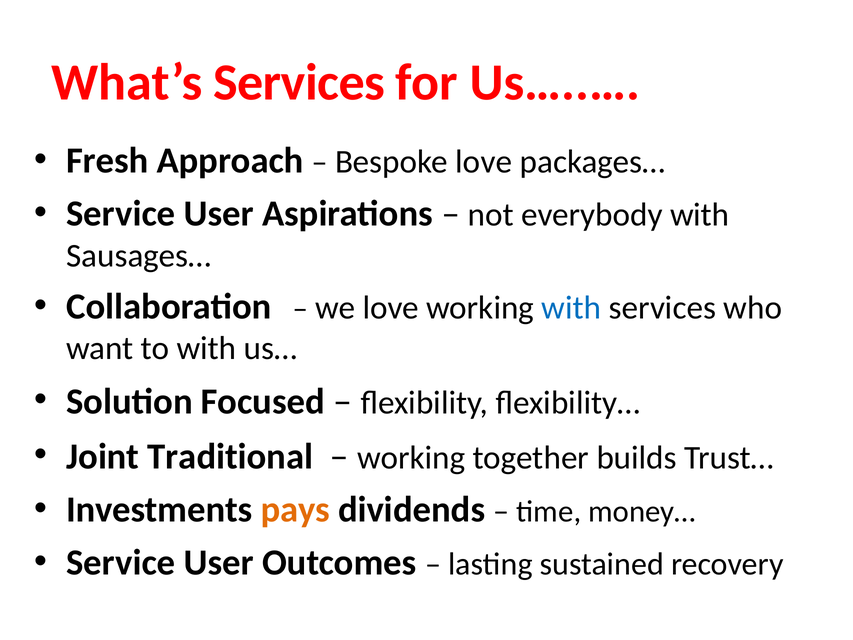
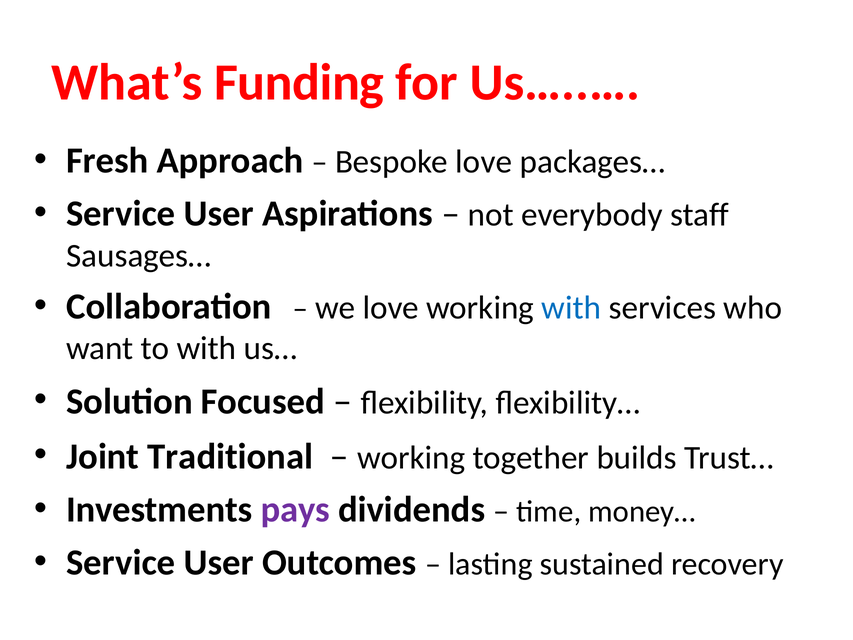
What’s Services: Services -> Funding (299, 83)
everybody with: with -> staff (700, 215)
pays colour: orange -> purple (295, 510)
